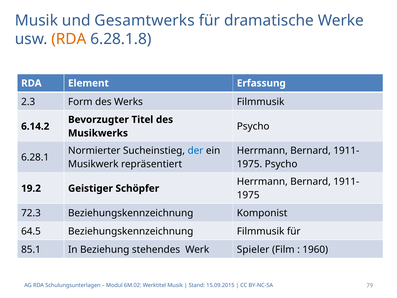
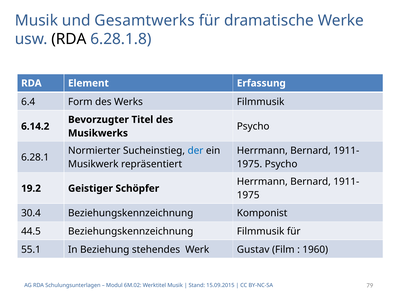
RDA colour: orange -> black (69, 39)
2.3: 2.3 -> 6.4 (28, 102)
72.3: 72.3 -> 30.4 (31, 213)
64.5: 64.5 -> 44.5 (31, 231)
85.1: 85.1 -> 55.1 (31, 249)
Spieler: Spieler -> Gustav (253, 249)
